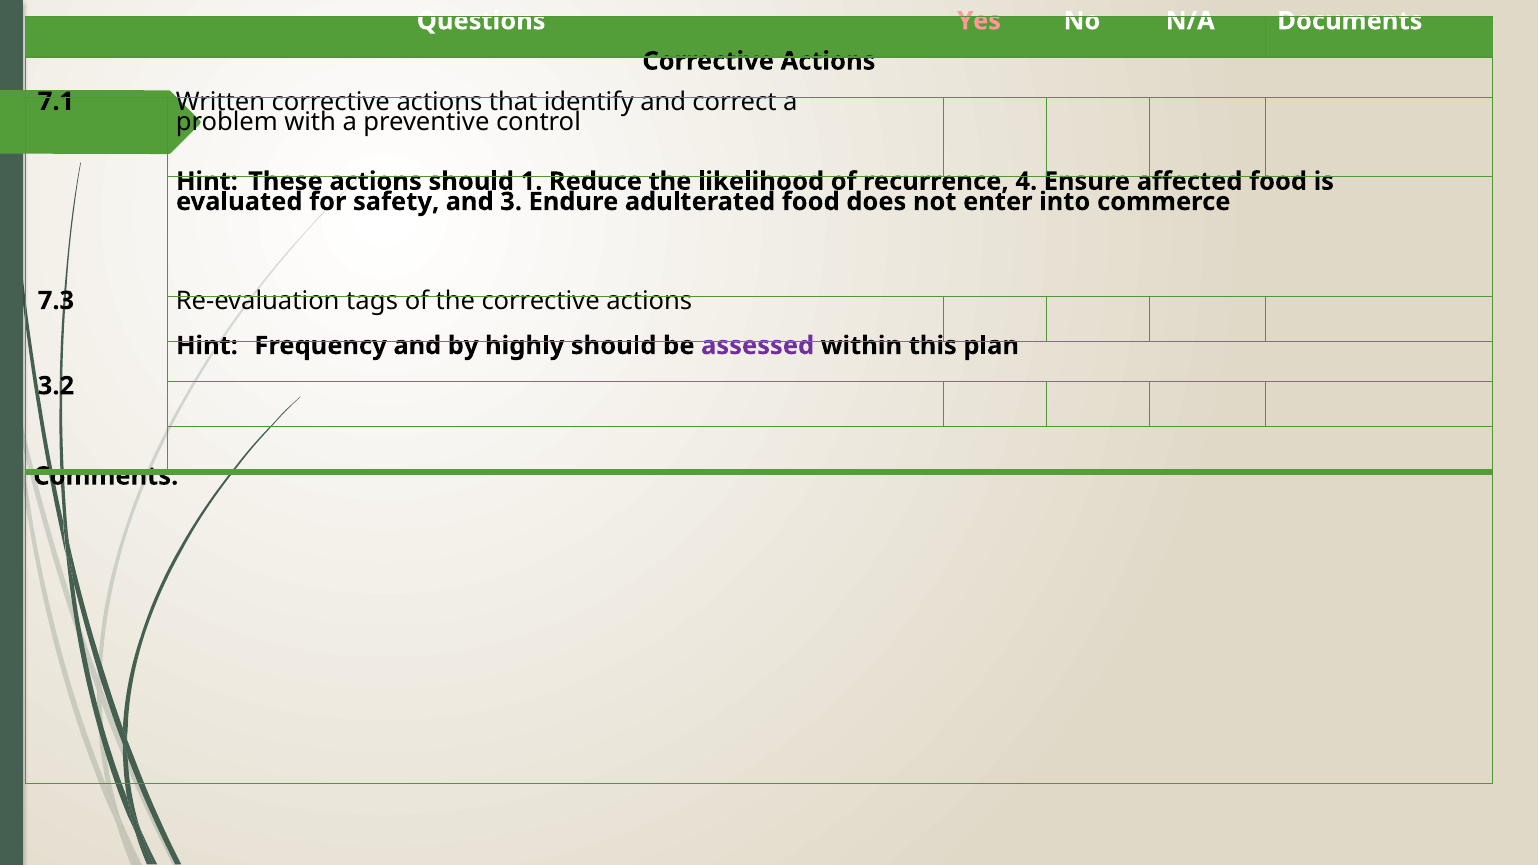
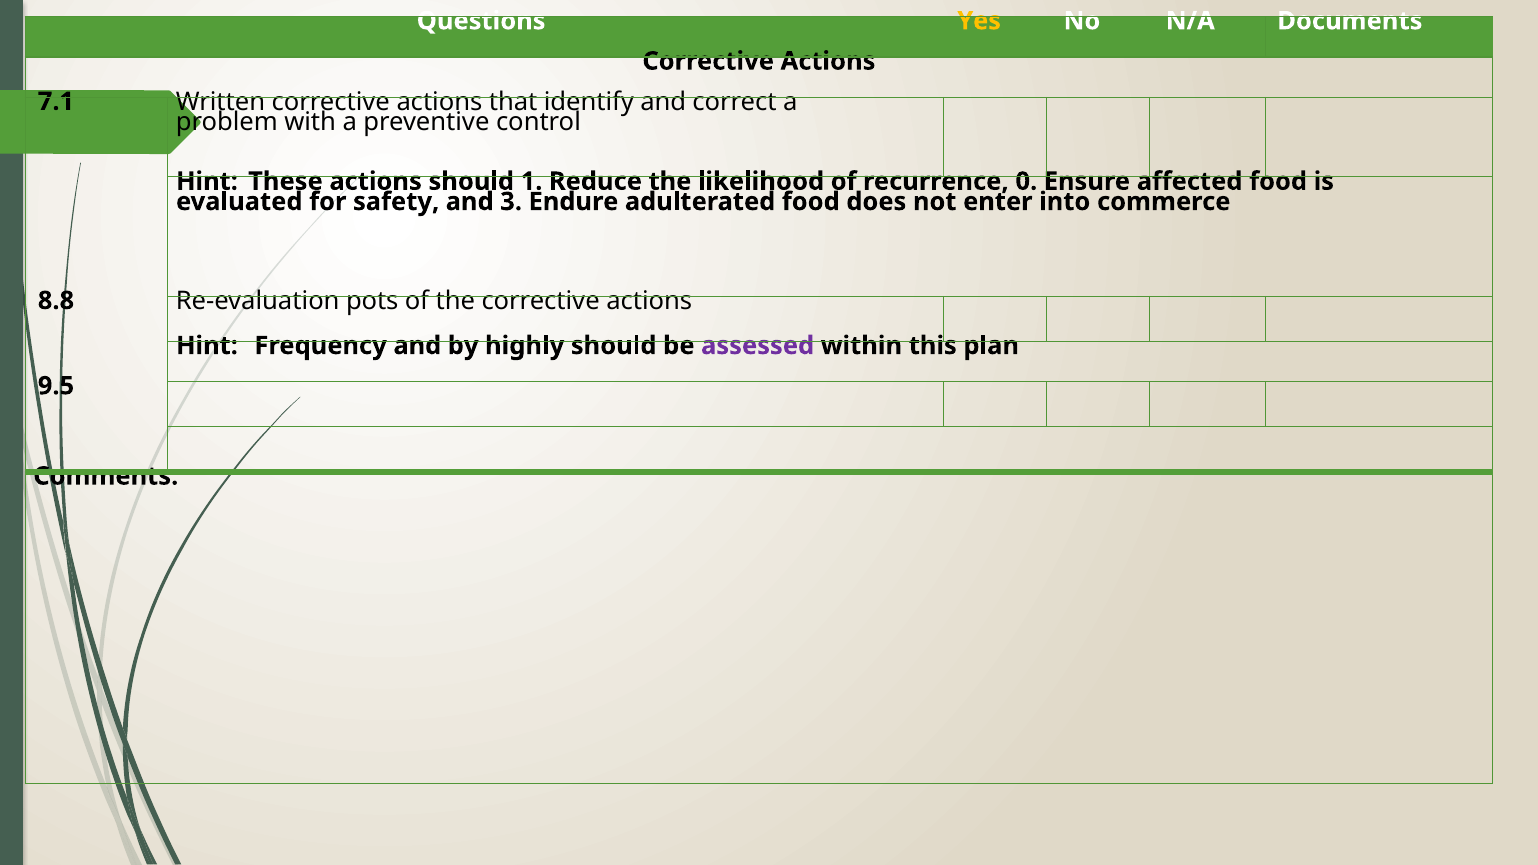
Yes colour: pink -> yellow (979, 21)
4: 4 -> 0 (1026, 181)
7.3: 7.3 -> 8.8 (56, 301)
tags: tags -> pots (372, 301)
3.2: 3.2 -> 9.5 (56, 386)
